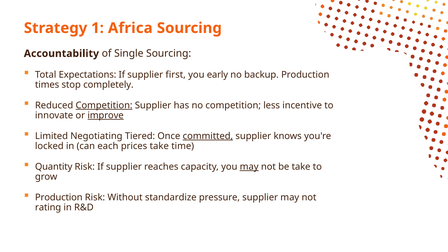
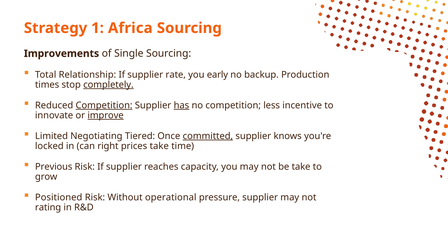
Accountability: Accountability -> Improvements (61, 54)
Expectations: Expectations -> Relationship (87, 75)
first: first -> rate (176, 75)
completely underline: none -> present (108, 85)
has underline: none -> present (181, 105)
each: each -> right (108, 146)
Quantity: Quantity -> Previous (54, 167)
may underline: present -> none (249, 167)
Production: Production -> Positioned (59, 197)
standardize: standardize -> operational (171, 197)
